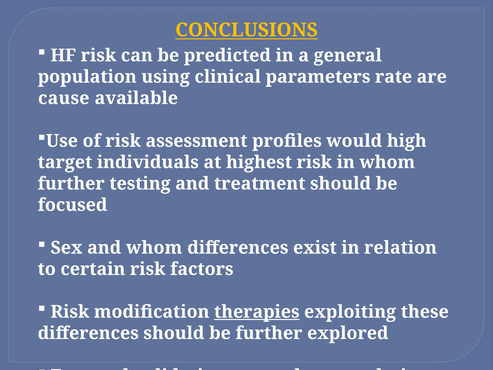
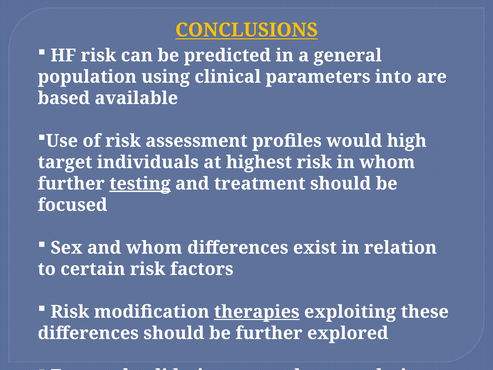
rate: rate -> into (393, 77)
cause: cause -> based (64, 98)
testing underline: none -> present (140, 184)
